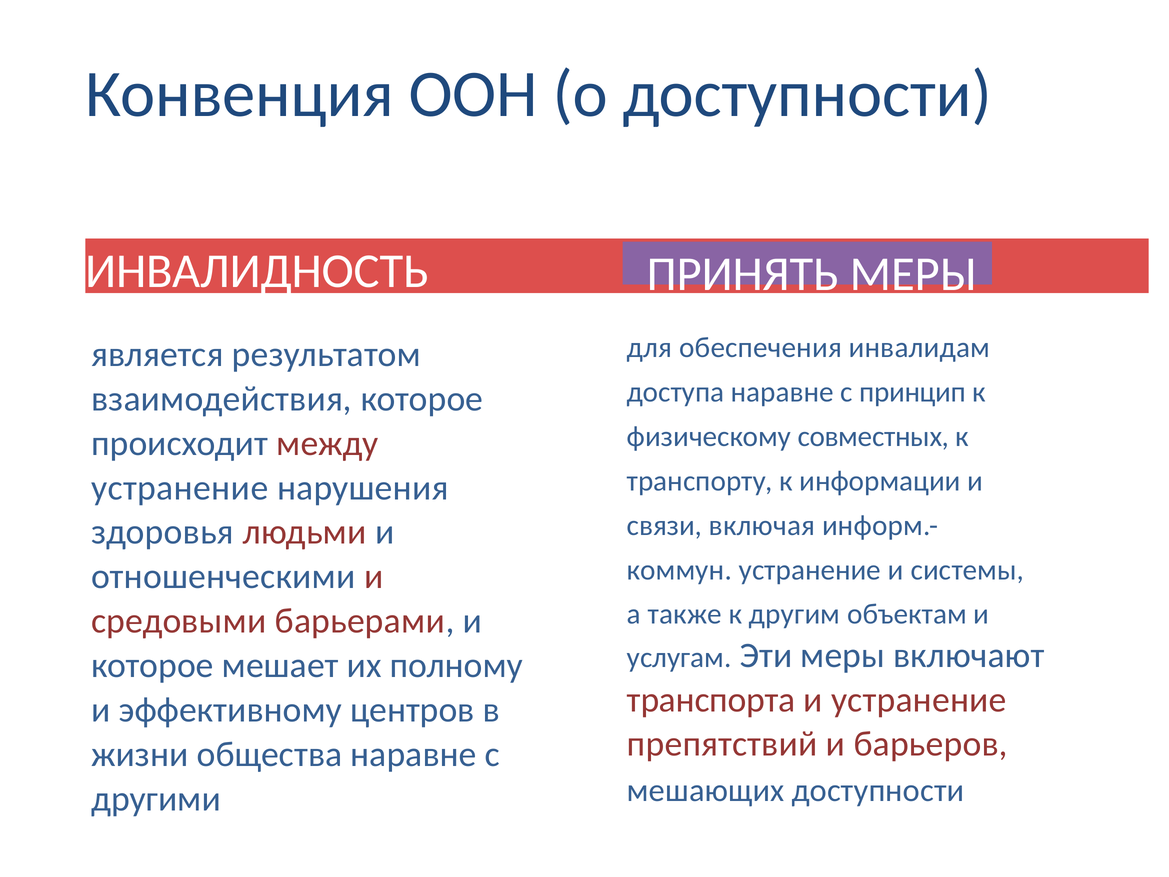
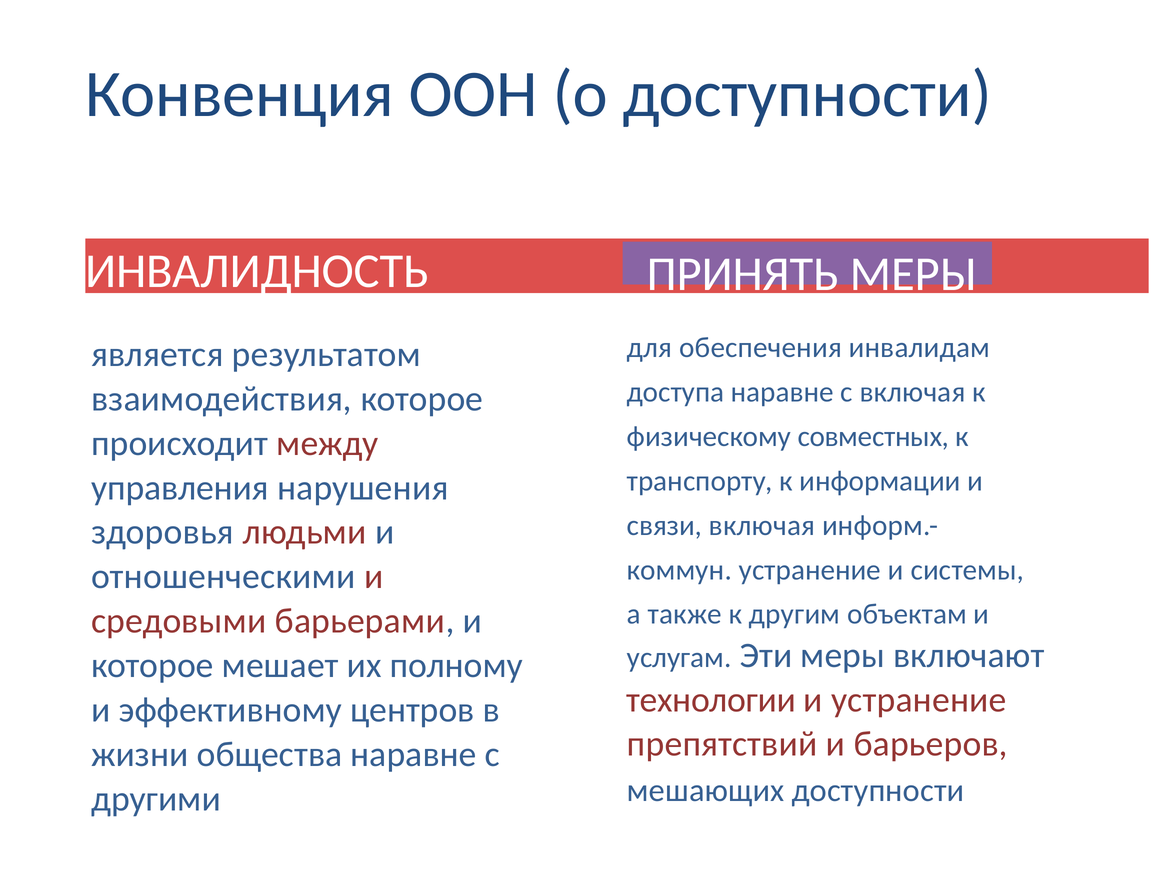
с принцип: принцип -> включая (912, 392)
устранение: устранение -> управления (180, 488)
транспорта: транспорта -> технологии (711, 700)
